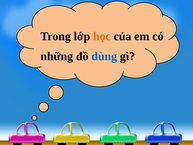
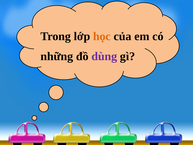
dùng colour: blue -> purple (104, 56)
